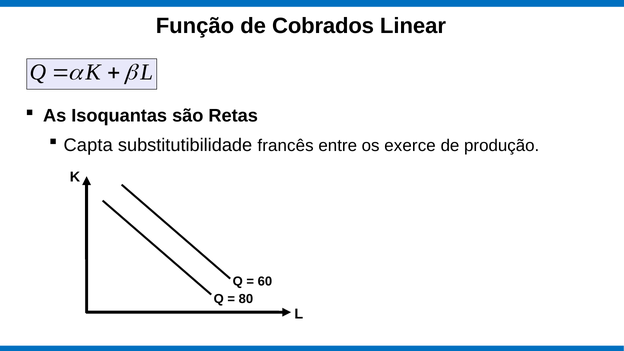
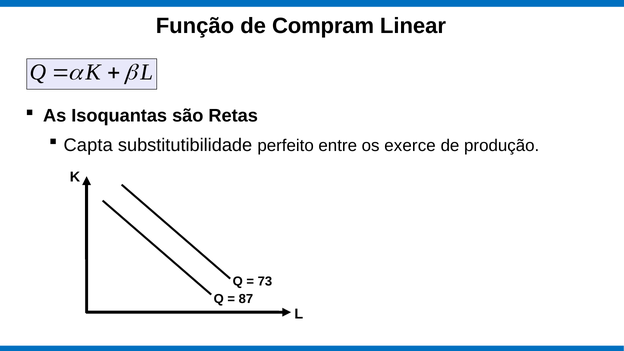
Cobrados: Cobrados -> Compram (323, 26)
francês: francês -> perfeito (286, 146)
60: 60 -> 73 (265, 281)
80: 80 -> 87 (246, 299)
